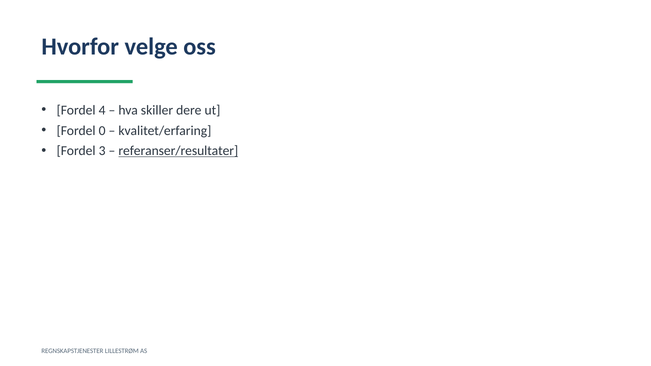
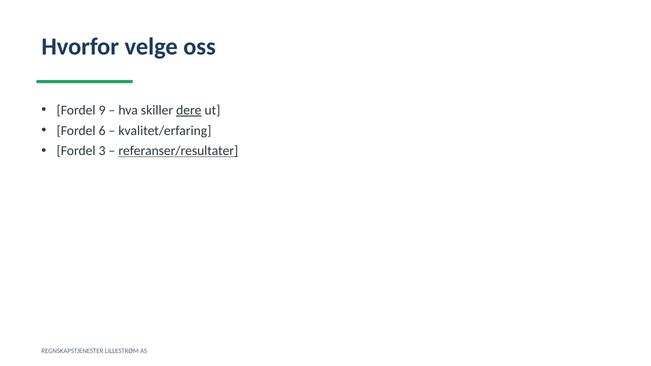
4: 4 -> 9 (102, 110)
dere underline: none -> present (189, 110)
0: 0 -> 6 (102, 131)
